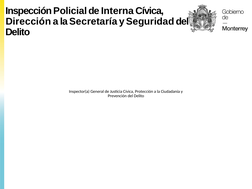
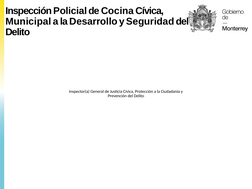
Interna: Interna -> Cocina (117, 11)
Dirección: Dirección -> Municipal (28, 21)
Secretaría: Secretaría -> Desarrollo (93, 21)
